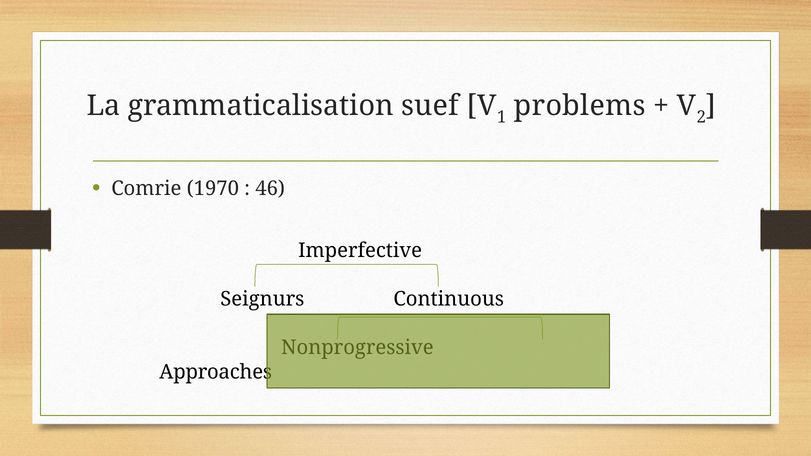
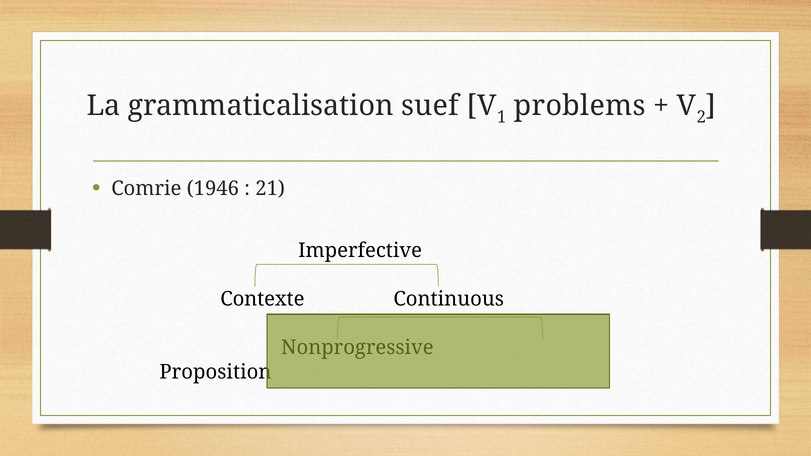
1970: 1970 -> 1946 (213, 189)
46: 46 -> 21 (270, 189)
Seignurs: Seignurs -> Contexte (262, 299)
Approaches: Approaches -> Proposition (215, 372)
